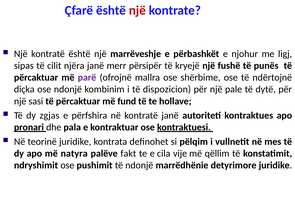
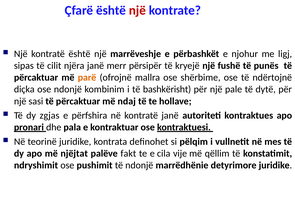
parë colour: purple -> orange (87, 77)
dispozicion: dispozicion -> bashkërisht (167, 89)
fund: fund -> ndaj (127, 101)
natyra: natyra -> njëjtat (74, 153)
